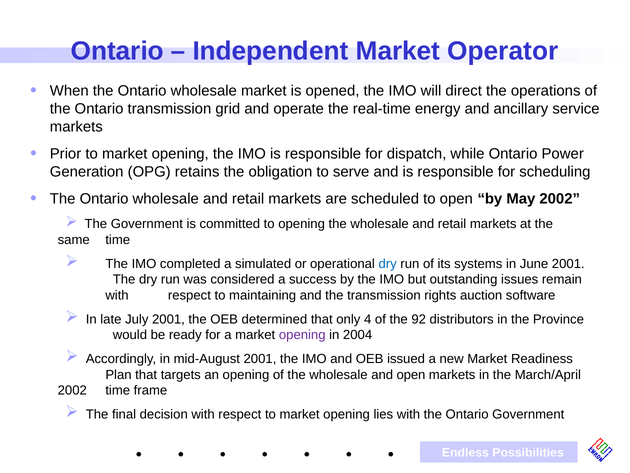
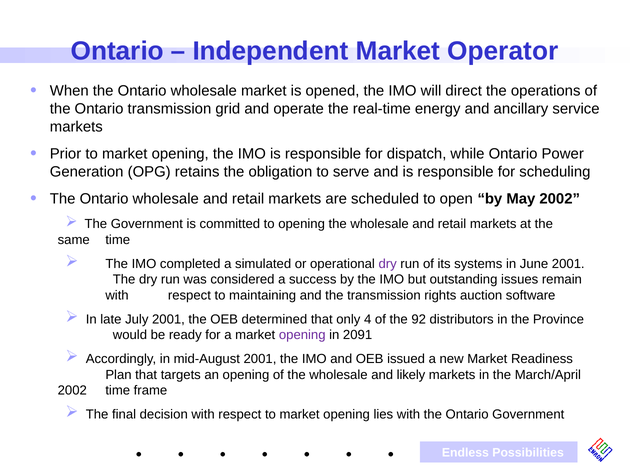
dry colour: blue -> purple (388, 263)
2004: 2004 -> 2091 (358, 335)
and open: open -> likely (411, 374)
